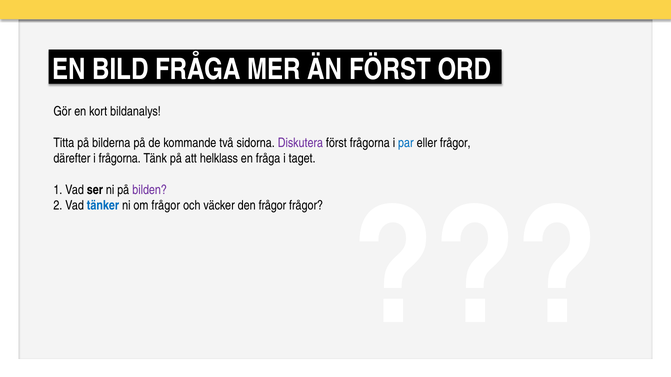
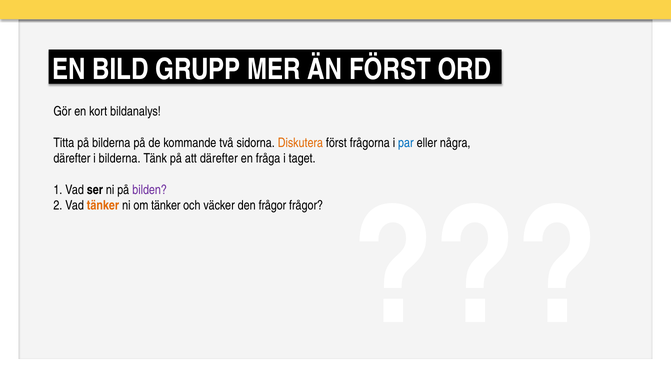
BILD FRÅGA: FRÅGA -> GRUPP (198, 69)
Diskutera colour: purple -> orange (300, 143)
eller frågor: frågor -> några (455, 143)
i frågorna: frågorna -> bilderna (120, 159)
att helklass: helklass -> därefter (219, 159)
tänker colour: blue -> orange (103, 206)
om frågor: frågor -> tänker (166, 206)
